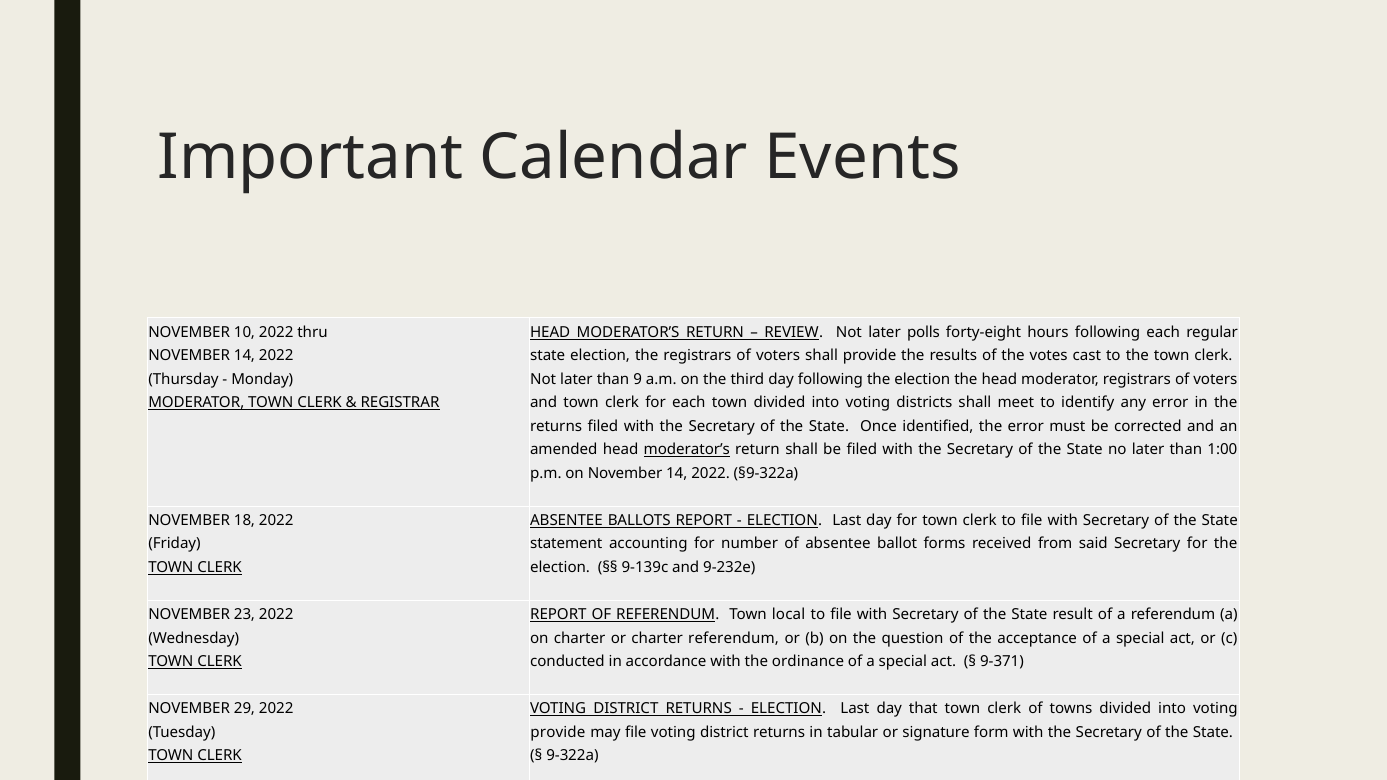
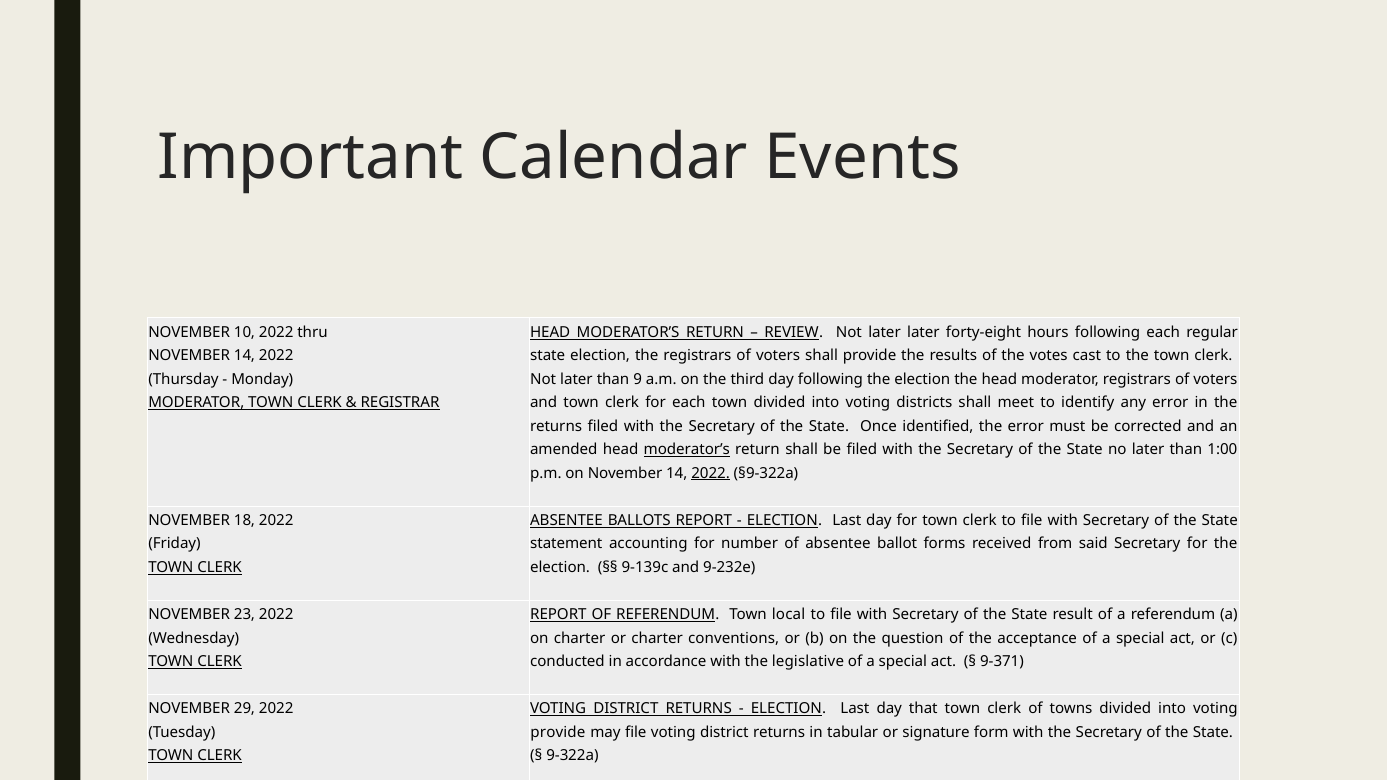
later polls: polls -> later (923, 332)
2022 underline: none -> present (711, 473)
charter referendum: referendum -> conventions (734, 638)
ordinance: ordinance -> legislative (808, 662)
